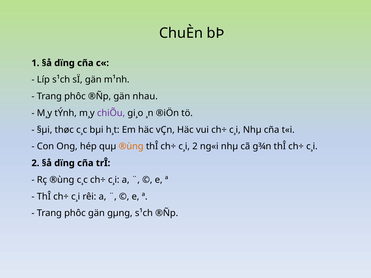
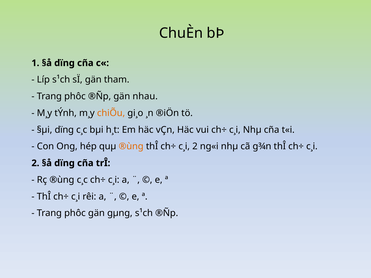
m¹nh: m¹nh -> tham (117, 80)
chiÕu colour: purple -> orange (111, 113)
§µi thøc: thøc -> dïng (64, 130)
